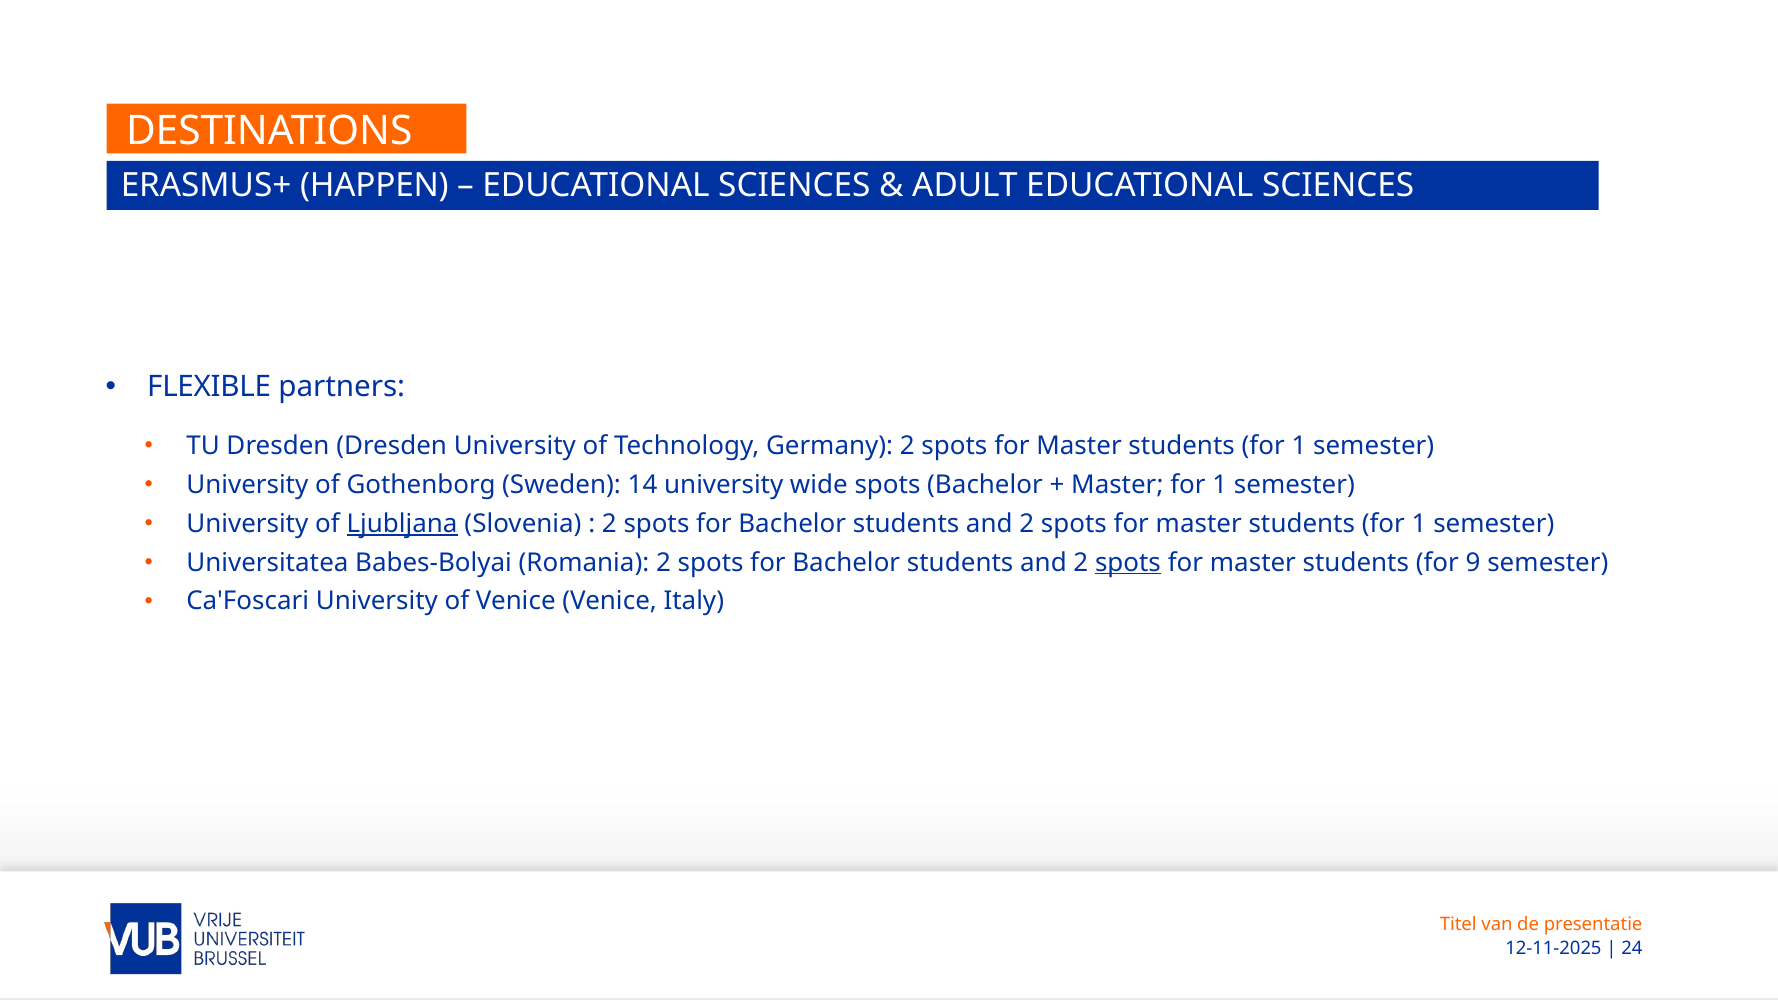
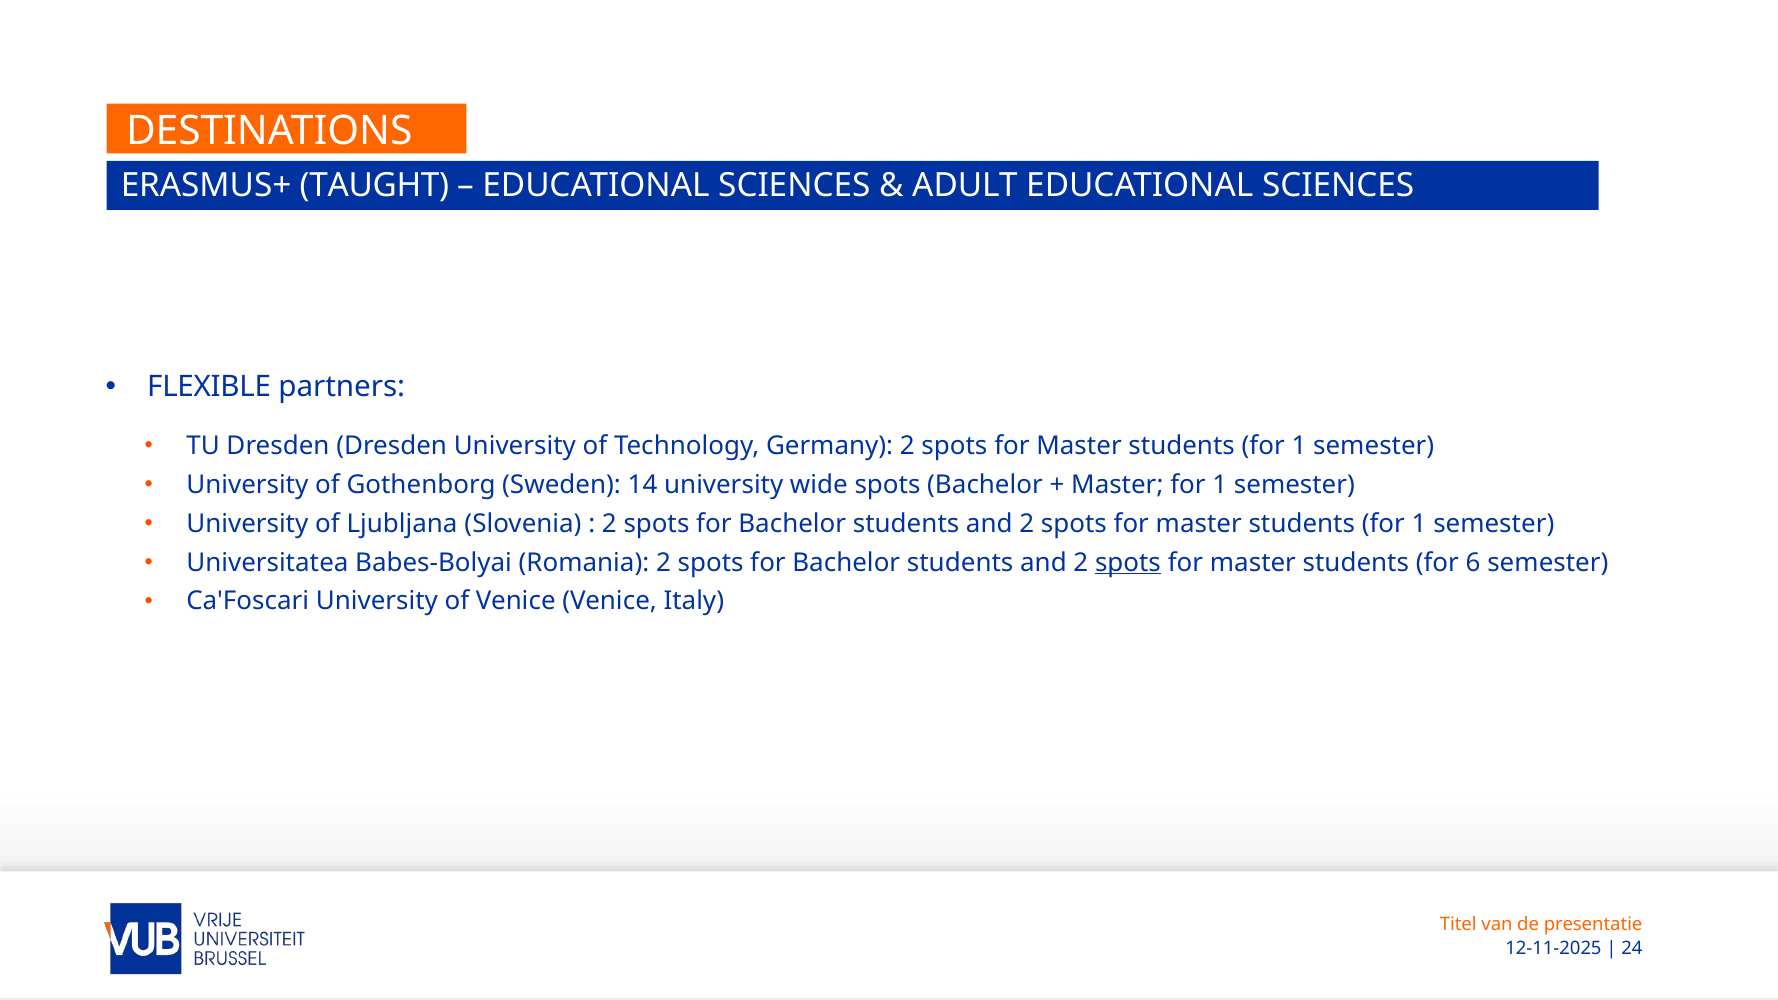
HAPPEN: HAPPEN -> TAUGHT (374, 186)
Ljubljana underline: present -> none (402, 524)
9: 9 -> 6 (1473, 563)
